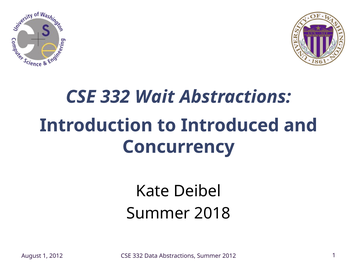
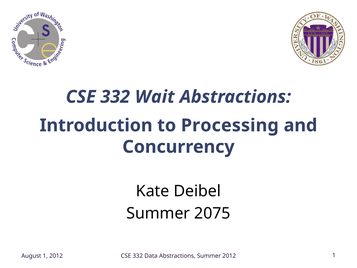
Introduced: Introduced -> Processing (230, 125)
2018: 2018 -> 2075 (212, 213)
